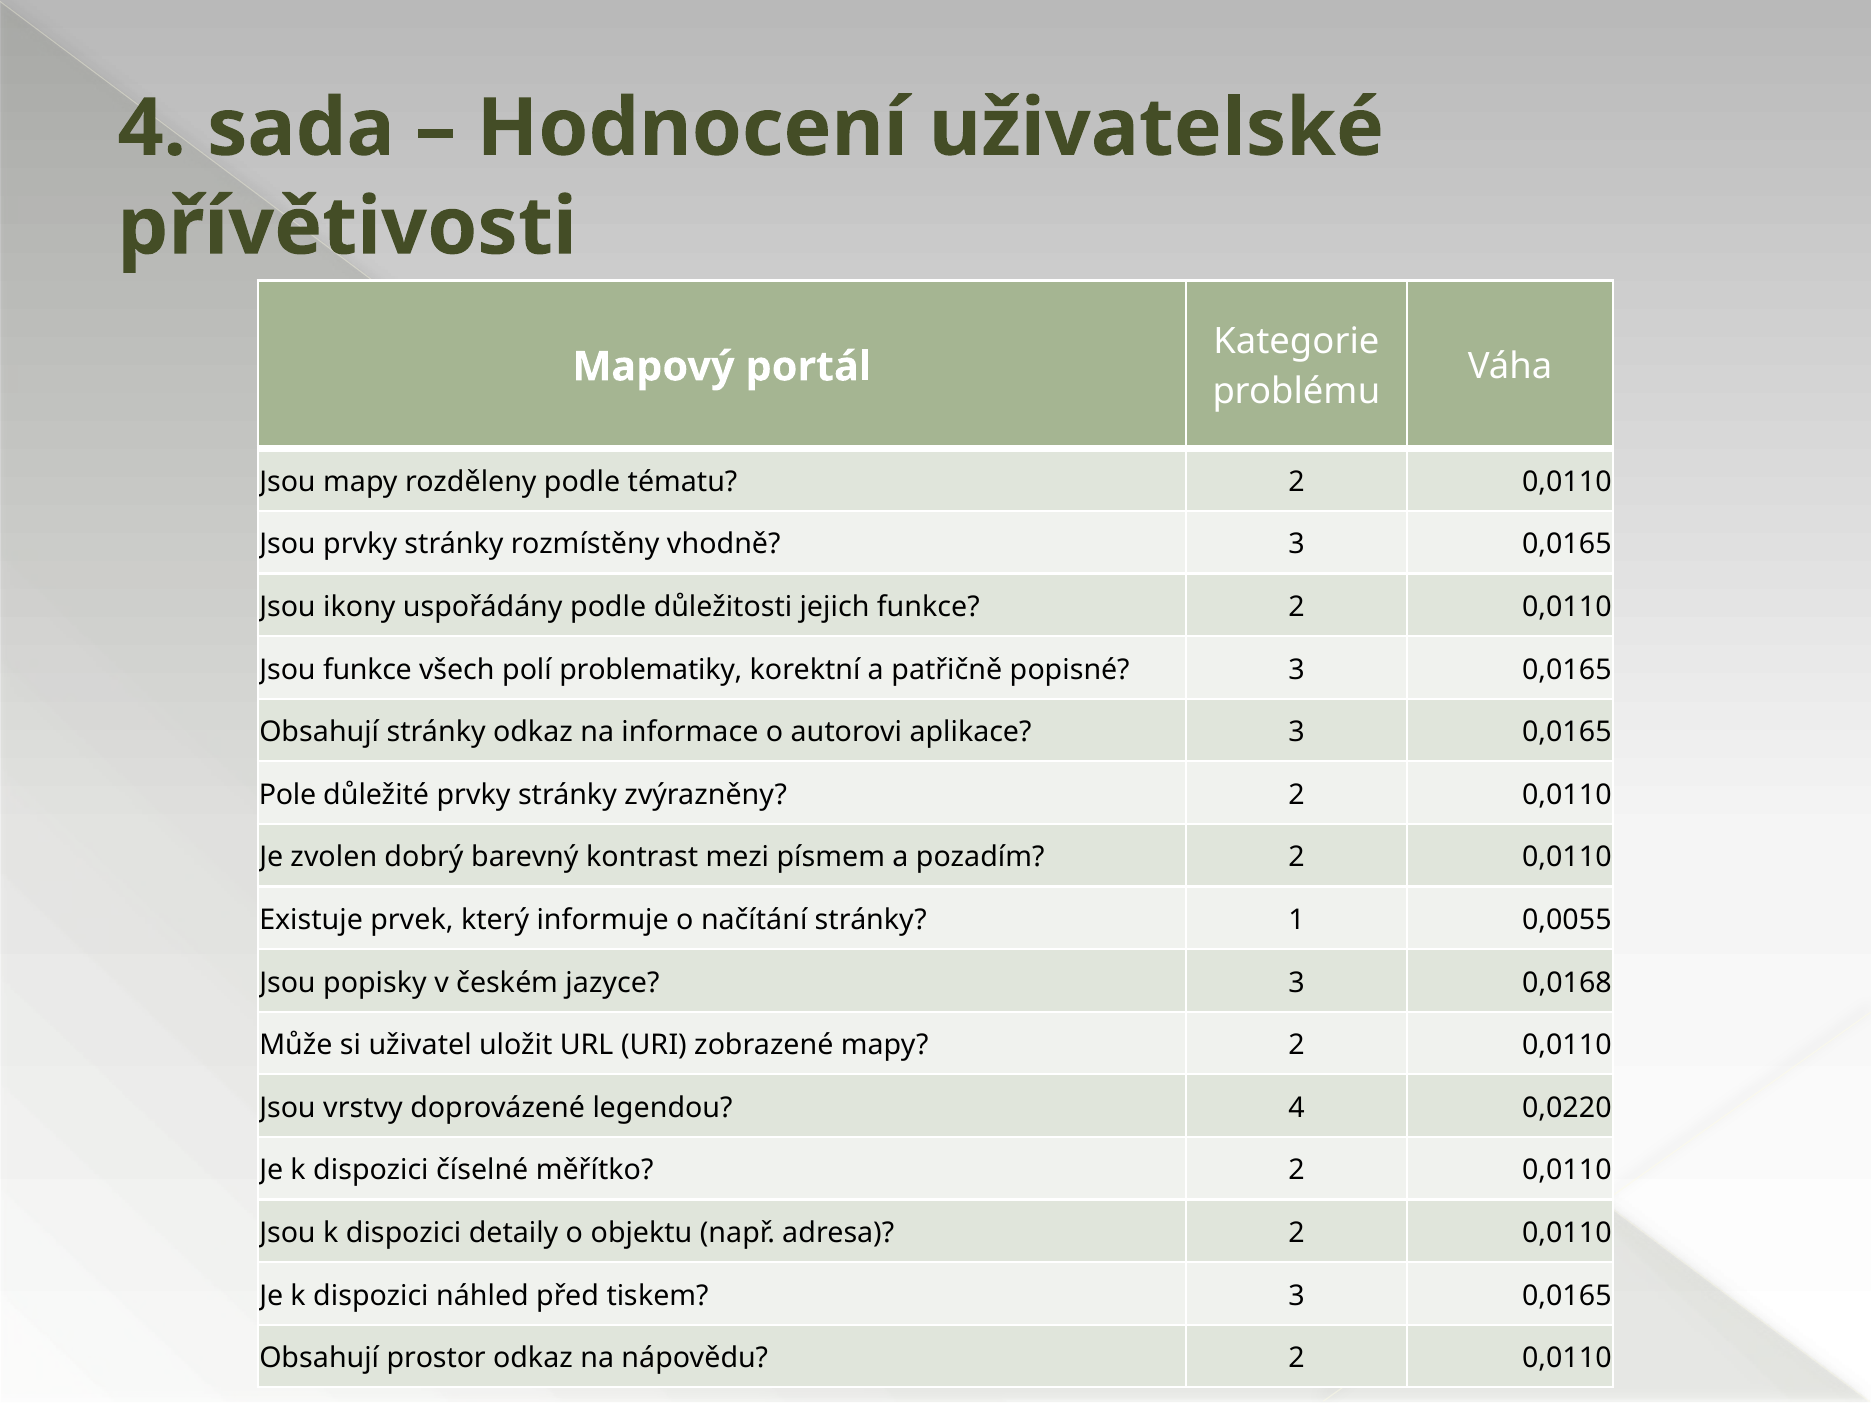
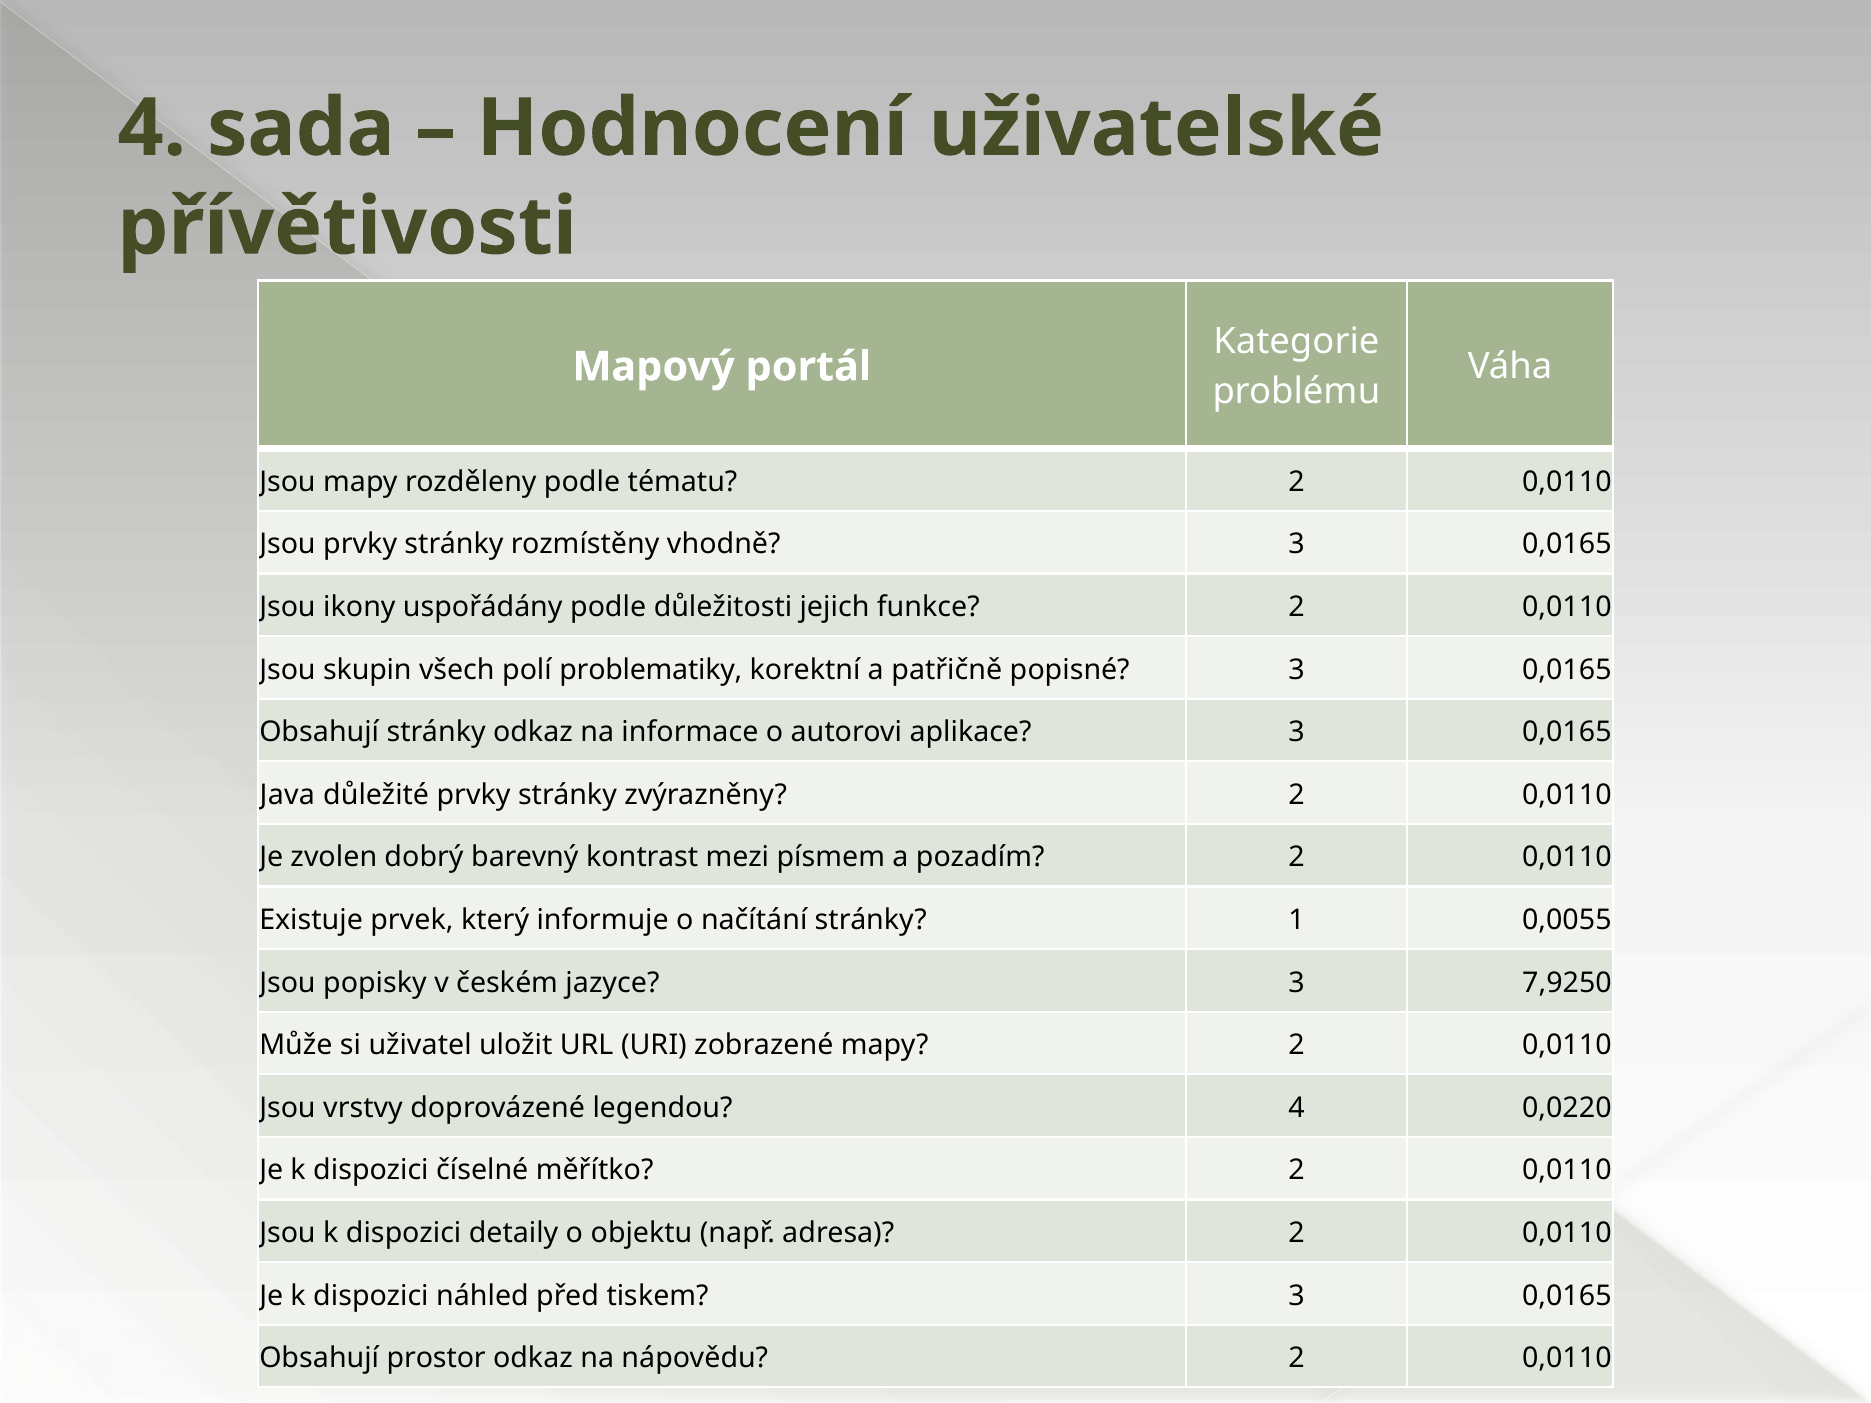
Jsou funkce: funkce -> skupin (367, 670)
Pole: Pole -> Java (287, 795)
0,0168: 0,0168 -> 7,9250 (1567, 983)
